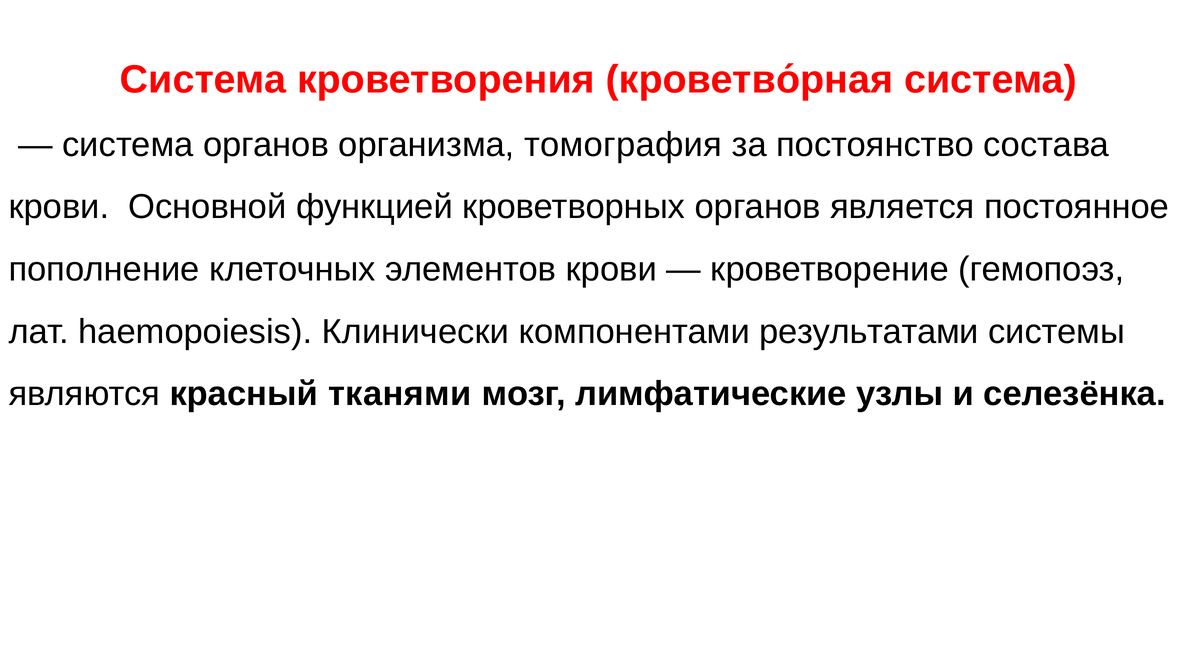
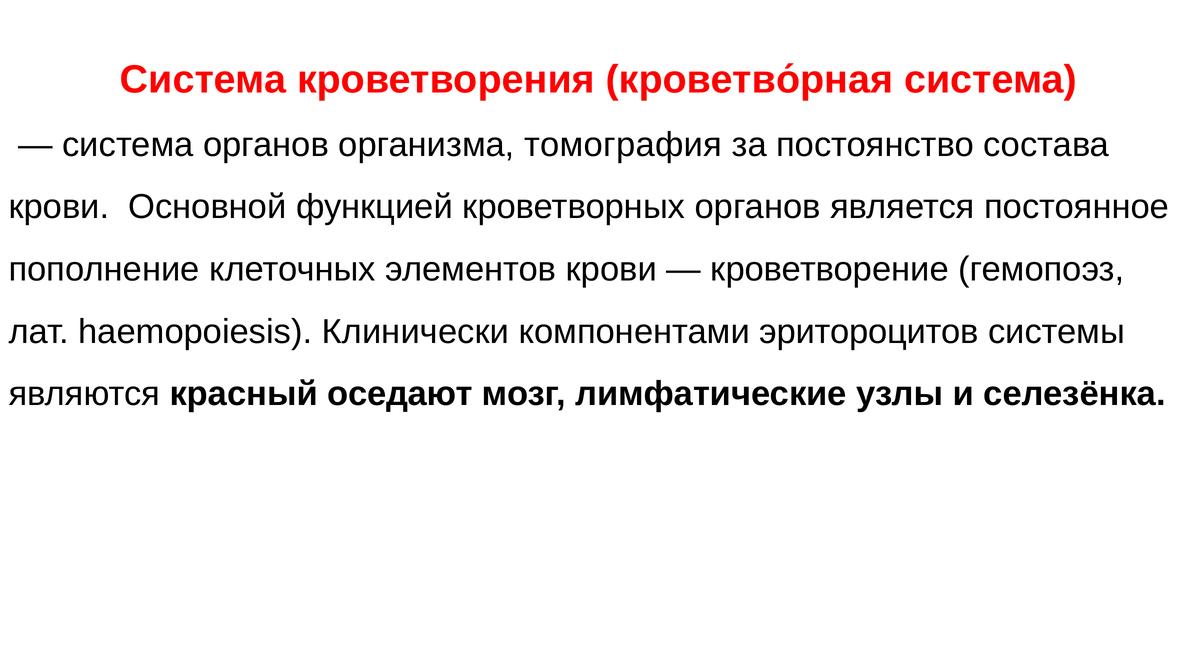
результатами: результатами -> эритороцитов (869, 331)
тканями: тканями -> оседают (400, 394)
